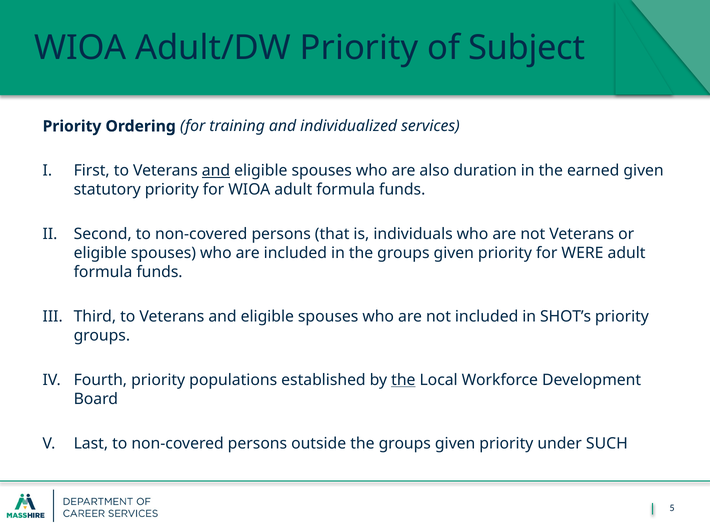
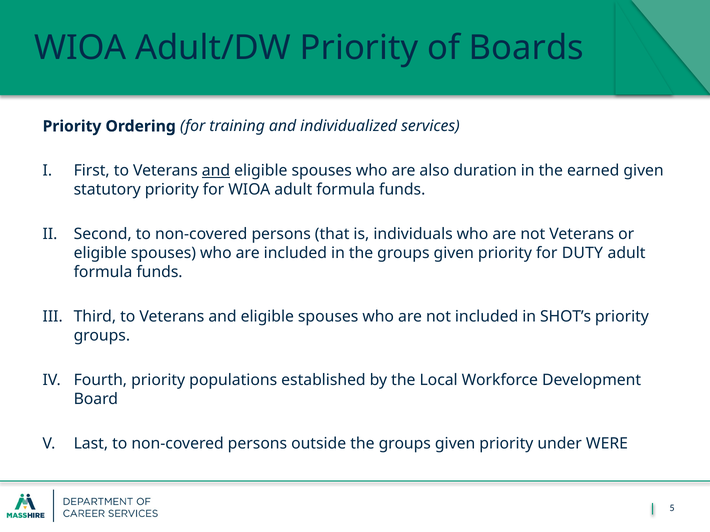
Subject: Subject -> Boards (526, 48)
WERE: WERE -> DUTY (582, 253)
the underline: present -> none (403, 380)
SUCH: SUCH -> WERE (607, 444)
